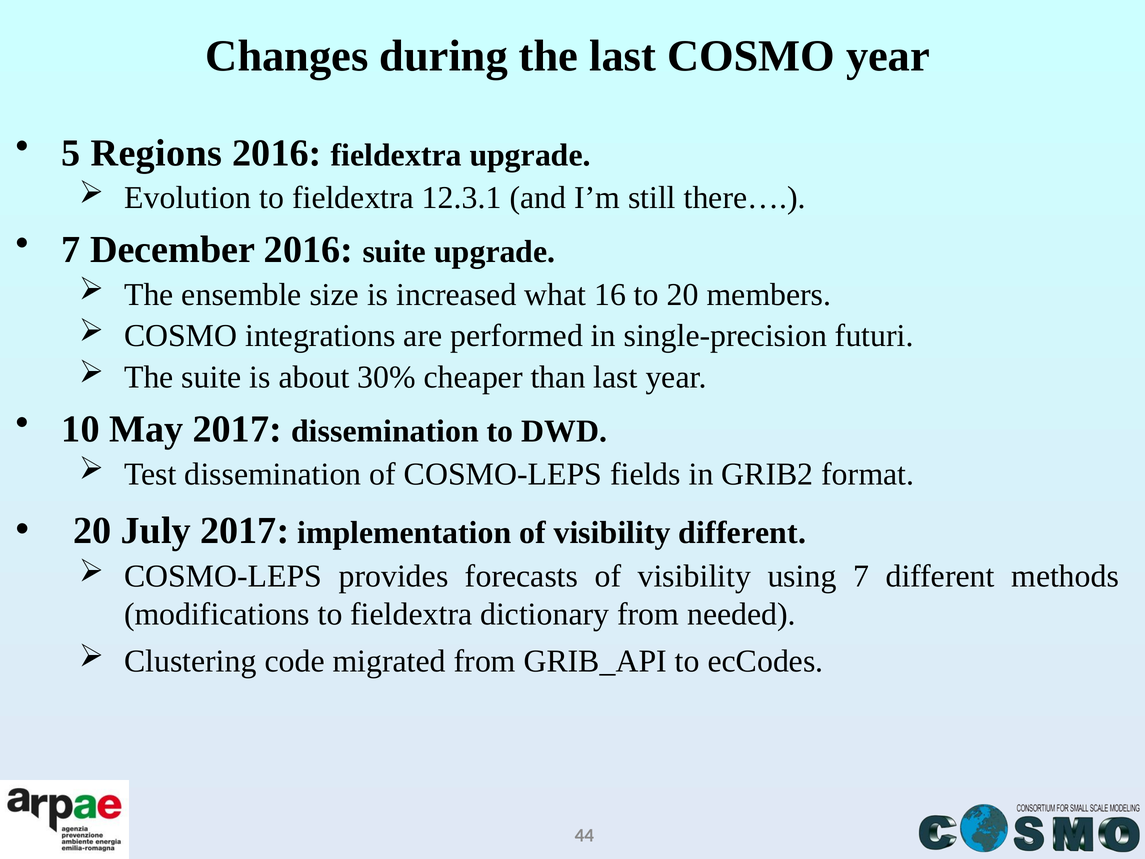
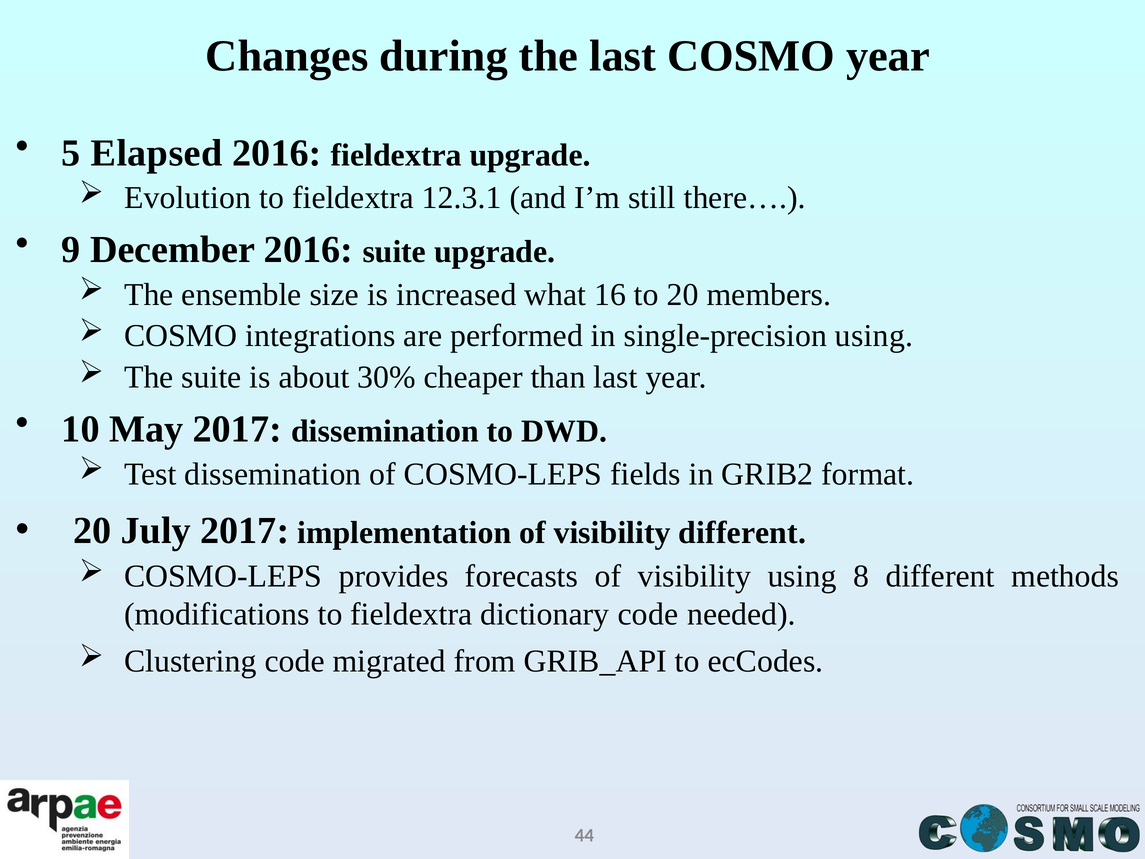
Regions: Regions -> Elapsed (157, 153)
7: 7 -> 9 (71, 250)
single-precision futuri: futuri -> using (874, 336)
using 7: 7 -> 8 (861, 576)
dictionary from: from -> code (648, 614)
